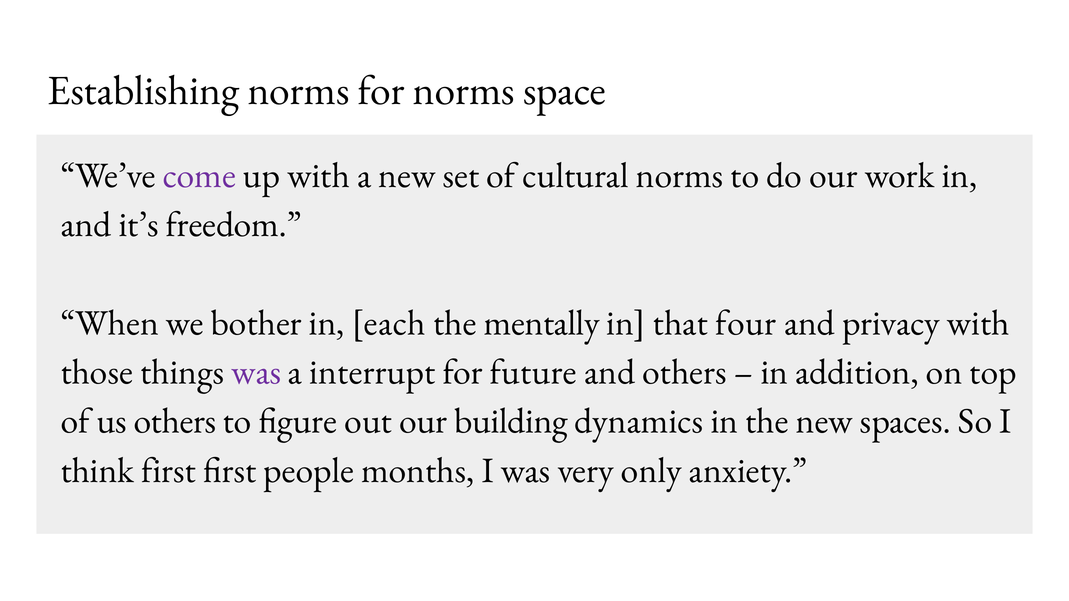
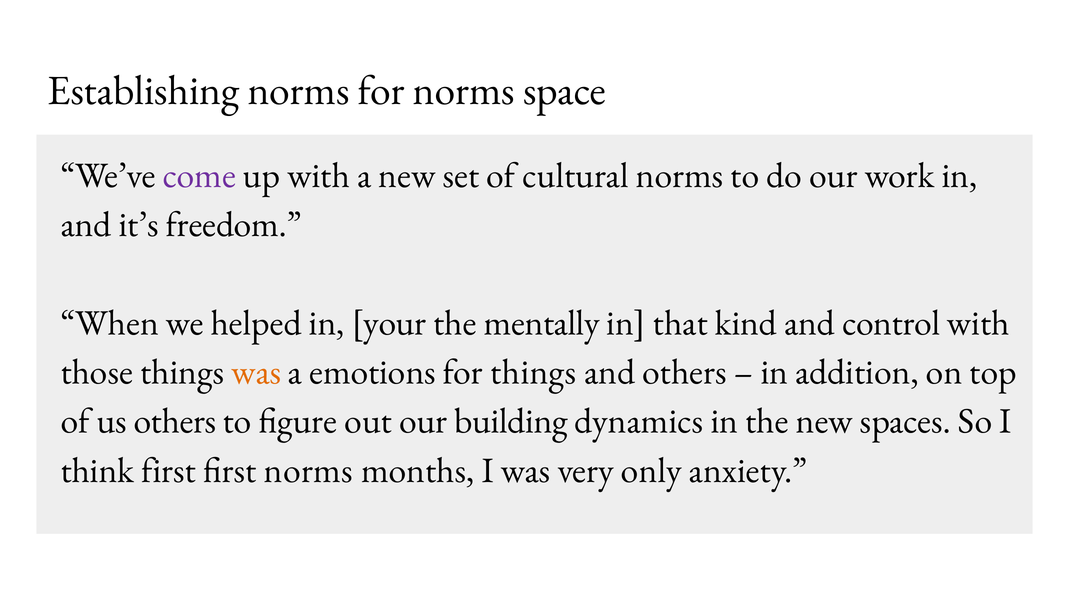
bother: bother -> helped (256, 323)
each: each -> your (389, 323)
four: four -> kind (746, 323)
privacy: privacy -> control (891, 323)
was colour: purple -> orange (256, 372)
interrupt: interrupt -> emotions (373, 372)
for future: future -> things (533, 372)
first people: people -> norms (308, 471)
